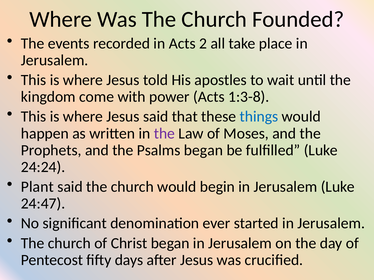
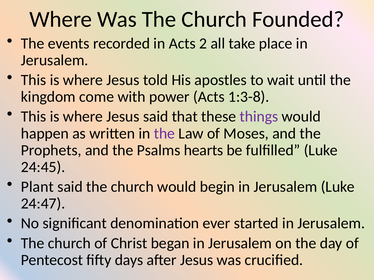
things colour: blue -> purple (259, 117)
Psalms began: began -> hearts (204, 150)
24:24: 24:24 -> 24:45 (43, 167)
